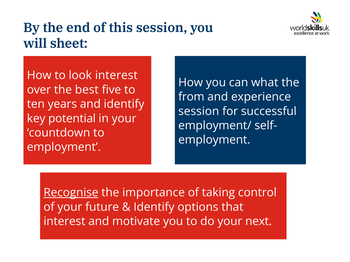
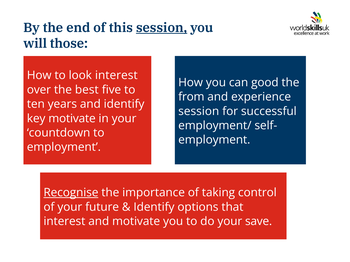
session underline: none -> present (162, 28)
sheet: sheet -> those (69, 44)
what: what -> good (265, 83)
key potential: potential -> motivate (72, 119)
next: next -> save (259, 222)
